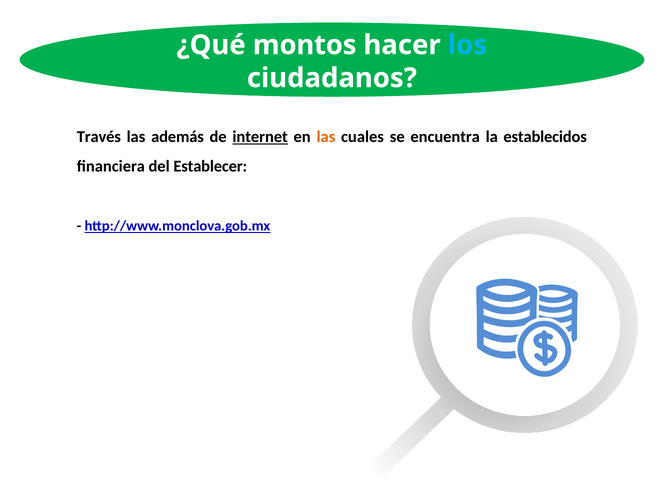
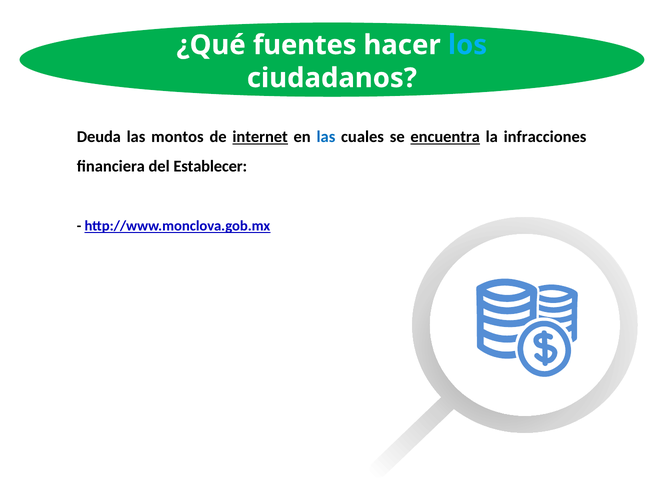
montos: montos -> fuentes (305, 45)
Través: Través -> Deuda (99, 137)
además: además -> montos (177, 137)
las colour: orange -> blue (326, 137)
encuentra underline: none -> present (445, 137)
establecidos: establecidos -> infracciones (545, 137)
